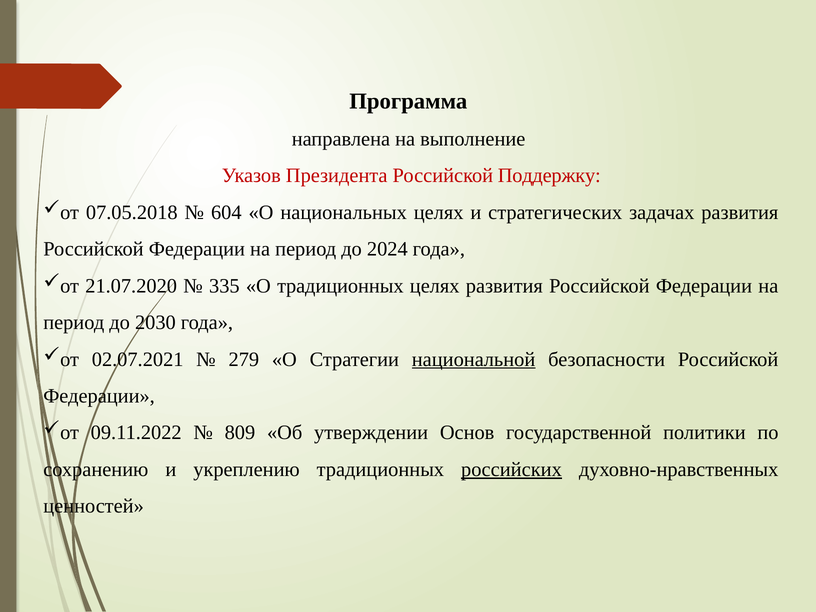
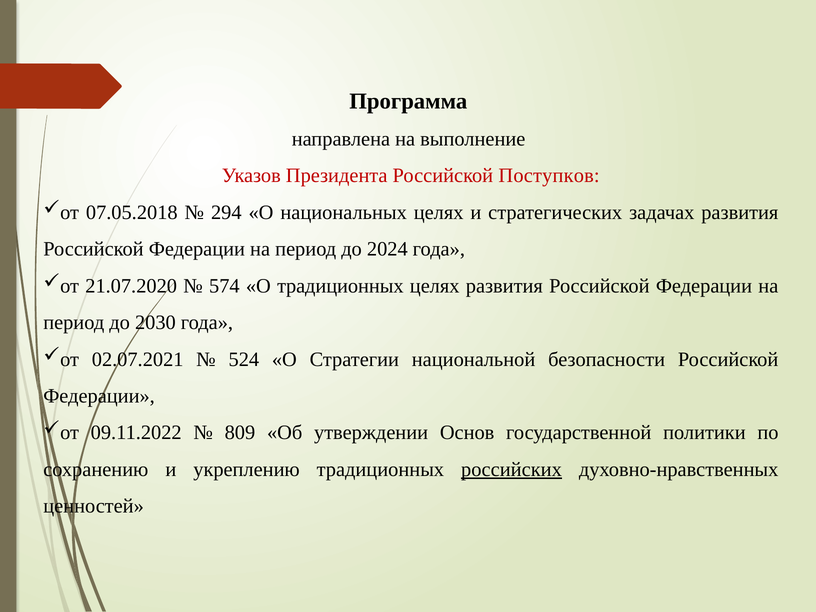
Поддержку: Поддержку -> Поступков (549, 176)
604: 604 -> 294 (226, 212)
335: 335 -> 574 (224, 286)
279: 279 -> 524 (244, 359)
национальной underline: present -> none (474, 359)
